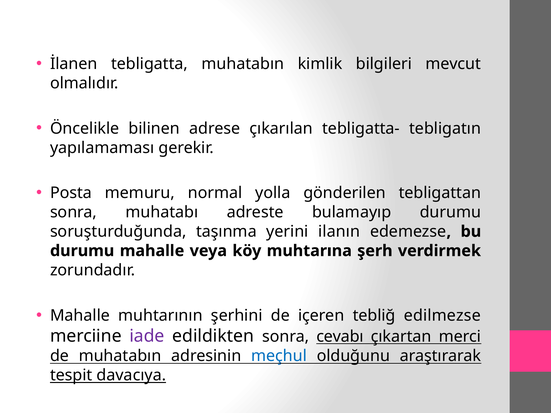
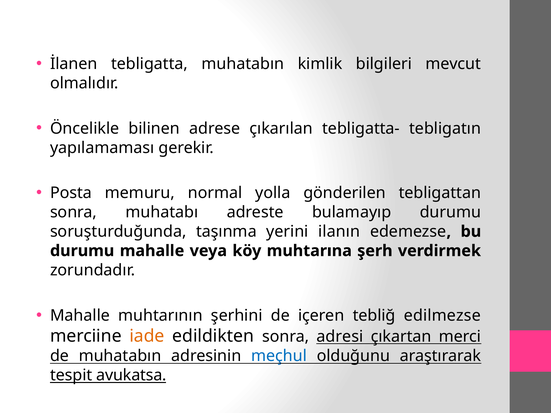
iade colour: purple -> orange (147, 336)
cevabı: cevabı -> adresi (340, 337)
davacıya: davacıya -> avukatsa (131, 376)
